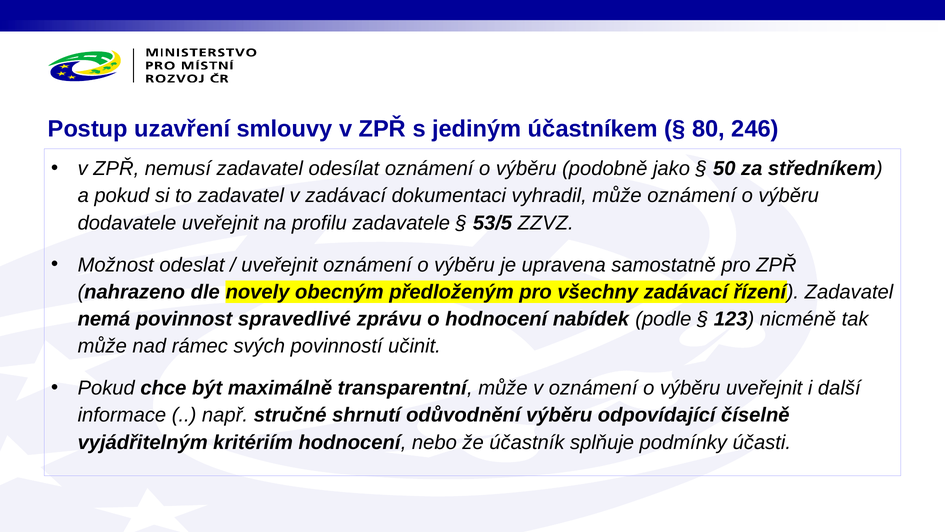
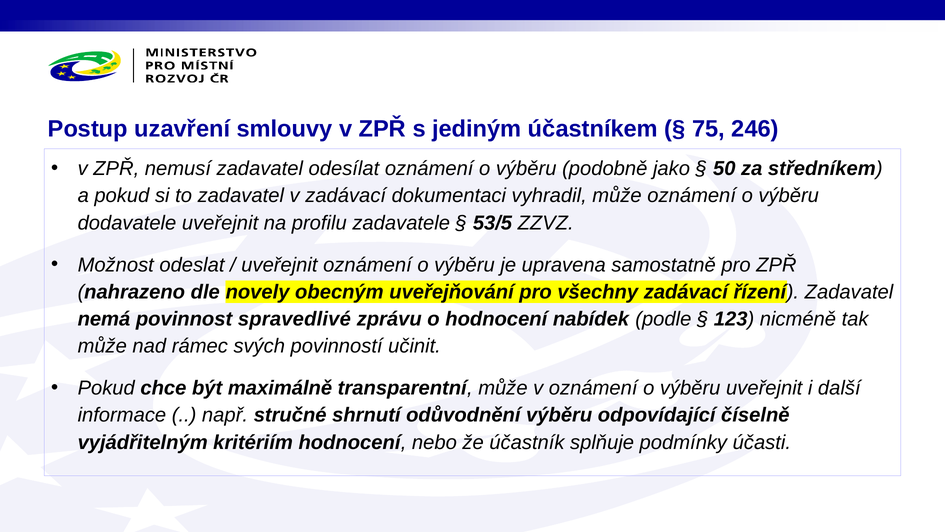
80: 80 -> 75 (708, 129)
předloženým: předloženým -> uveřejňování (452, 292)
